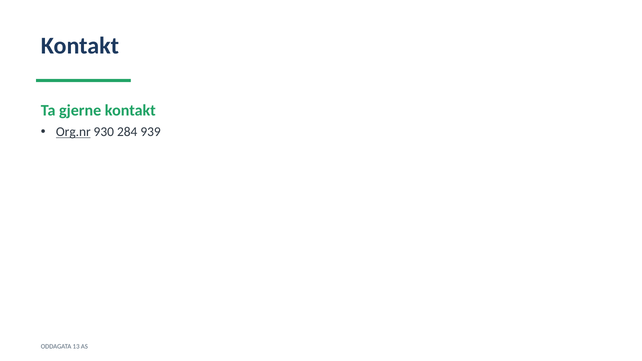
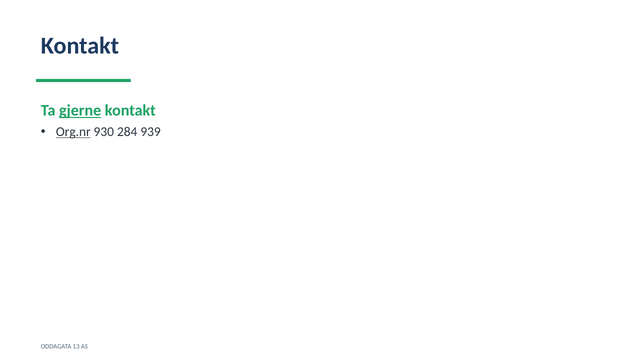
gjerne underline: none -> present (80, 111)
